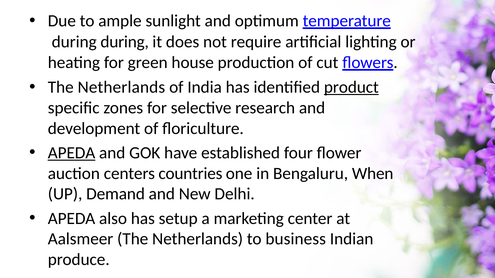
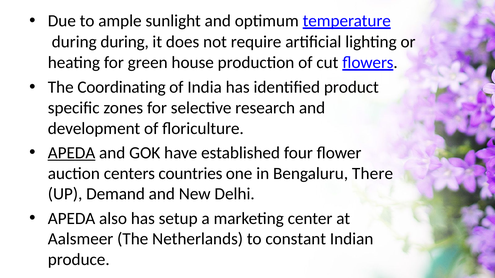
Netherlands: Netherlands -> Coordinating (122, 87)
product underline: present -> none (351, 87)
When: When -> There (373, 174)
business: business -> constant (296, 239)
